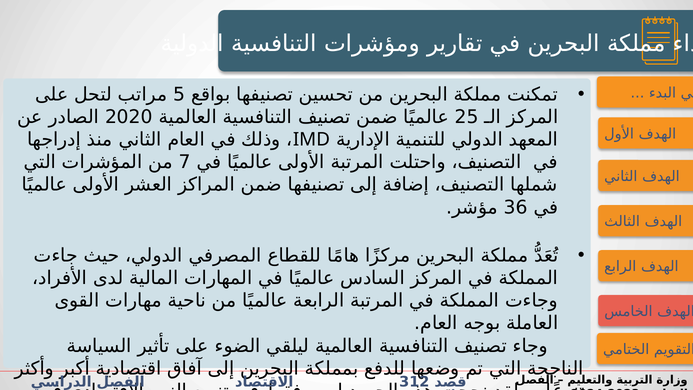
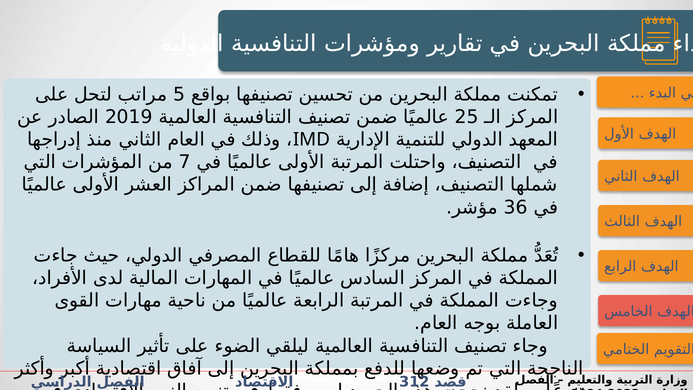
2020: 2020 -> 2019 (129, 117)
